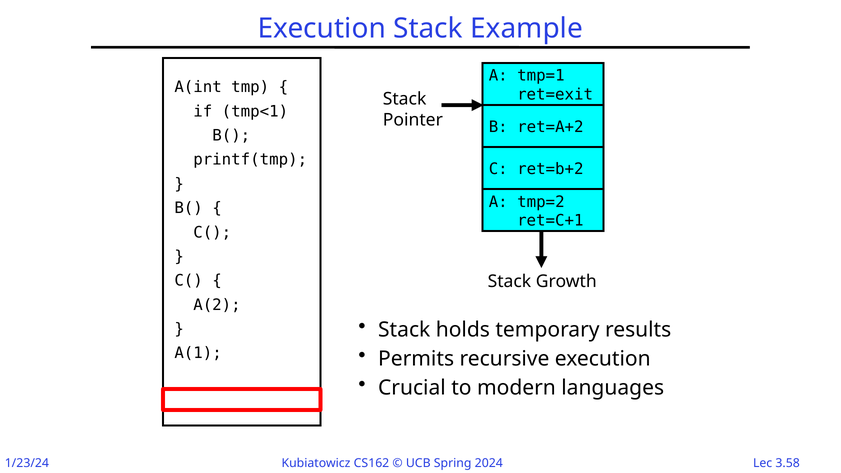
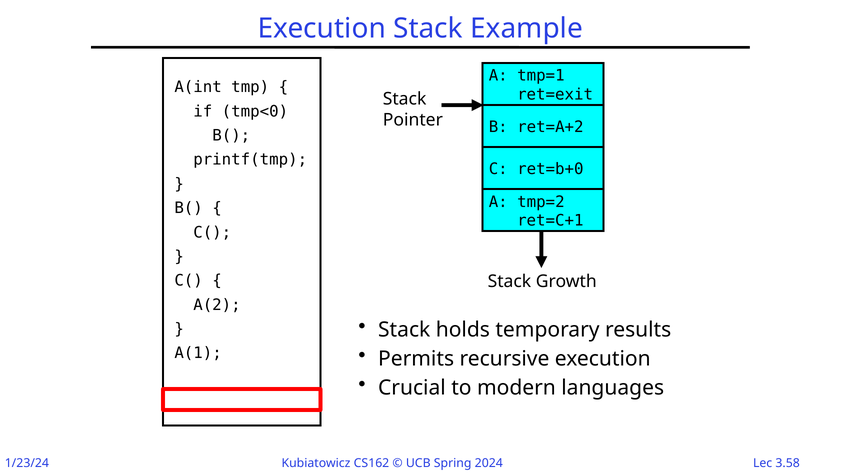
tmp<1: tmp<1 -> tmp<0 (255, 111)
ret=b+2: ret=b+2 -> ret=b+0 (550, 169)
